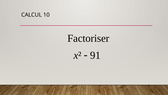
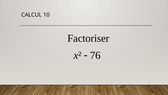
91: 91 -> 76 (95, 55)
